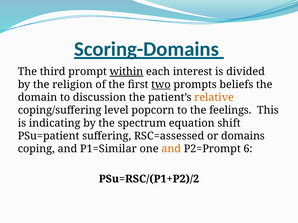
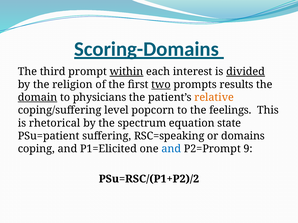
divided underline: none -> present (246, 72)
beliefs: beliefs -> results (236, 85)
domain underline: none -> present (38, 98)
discussion: discussion -> physicians (100, 98)
indicating: indicating -> rhetorical (55, 123)
shift: shift -> state (229, 123)
RSC=assessed: RSC=assessed -> RSC=speaking (169, 136)
P1=Similar: P1=Similar -> P1=Elicited (108, 149)
and colour: orange -> blue (171, 149)
6: 6 -> 9 (248, 149)
